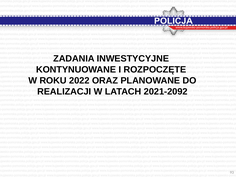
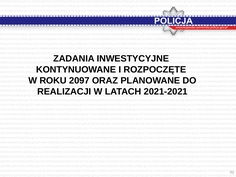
2022: 2022 -> 2097 (79, 81)
2021-2092: 2021-2092 -> 2021-2021 (166, 92)
